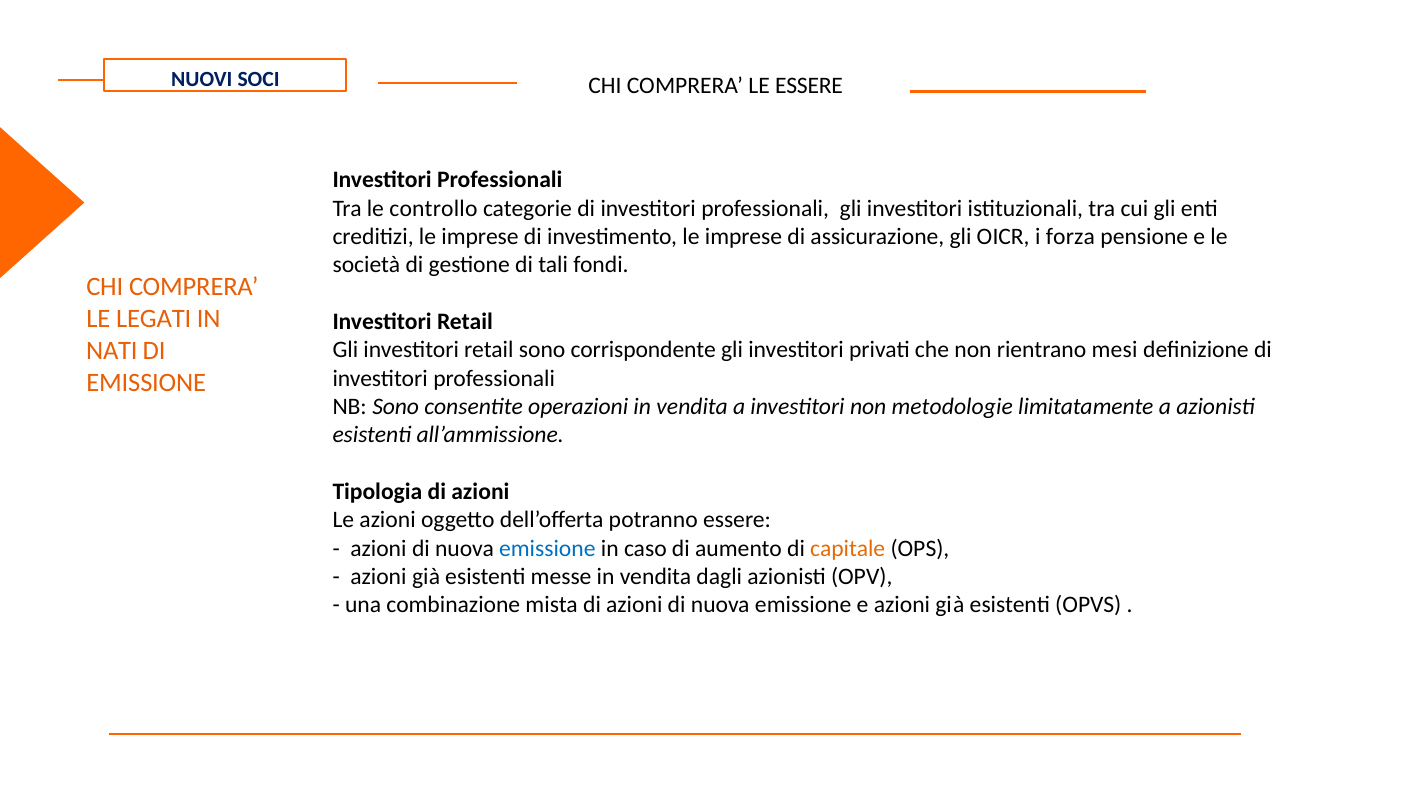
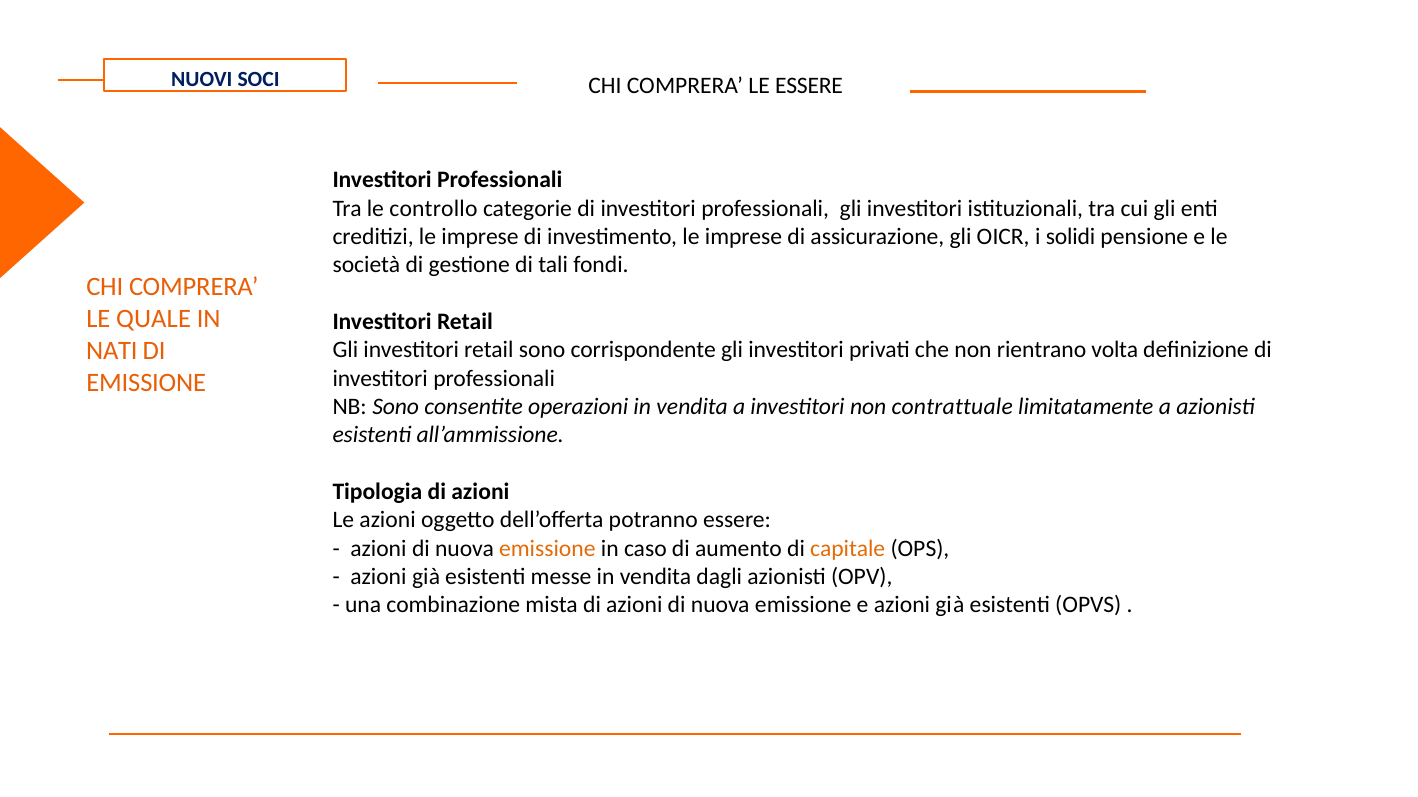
forza: forza -> solidi (1071, 237)
LEGATI: LEGATI -> QUALE (154, 319)
mesi: mesi -> volta (1115, 350)
metodologie: metodologie -> contrattuale (952, 407)
emissione colour: blue -> orange (547, 549)
